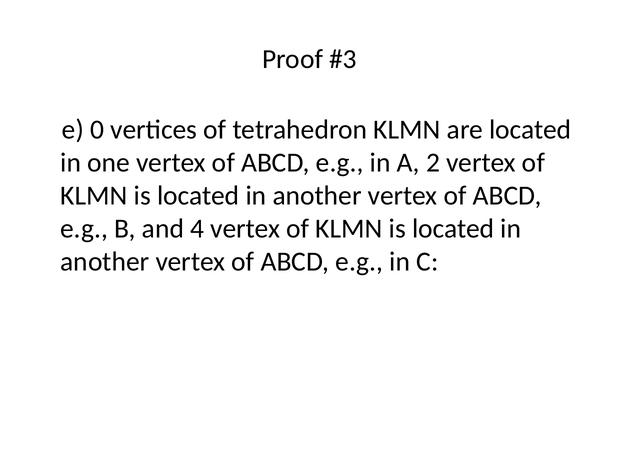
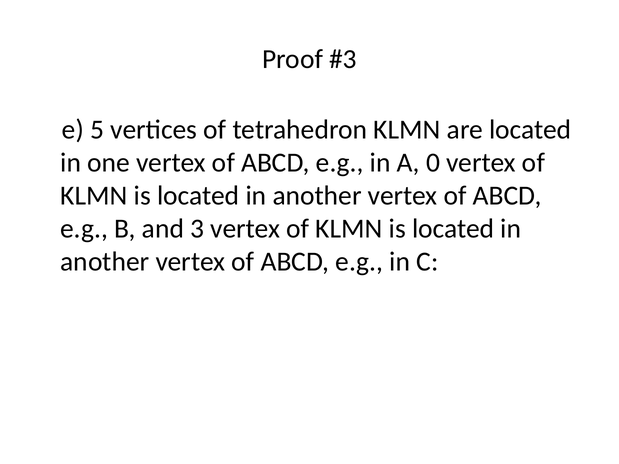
0: 0 -> 5 (97, 130)
2: 2 -> 0 (433, 163)
4: 4 -> 3 (197, 229)
